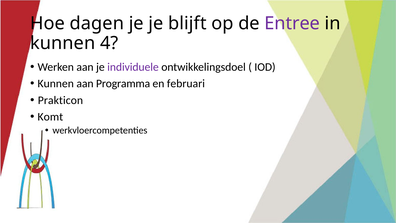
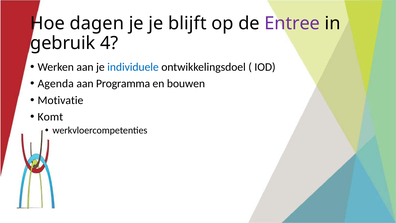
kunnen: kunnen -> gebruik (63, 43)
individuele colour: purple -> blue (133, 67)
Kunnen: Kunnen -> Agenda (56, 84)
februari: februari -> bouwen (186, 84)
Prakticon: Prakticon -> Motivatie (60, 100)
